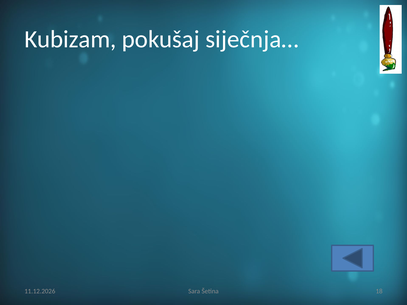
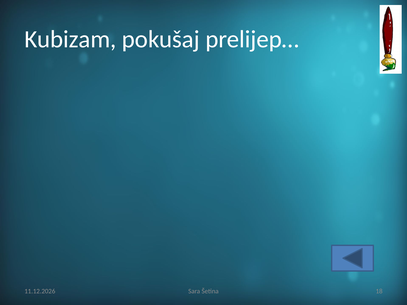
siječnja…: siječnja… -> prelijep… (252, 39)
